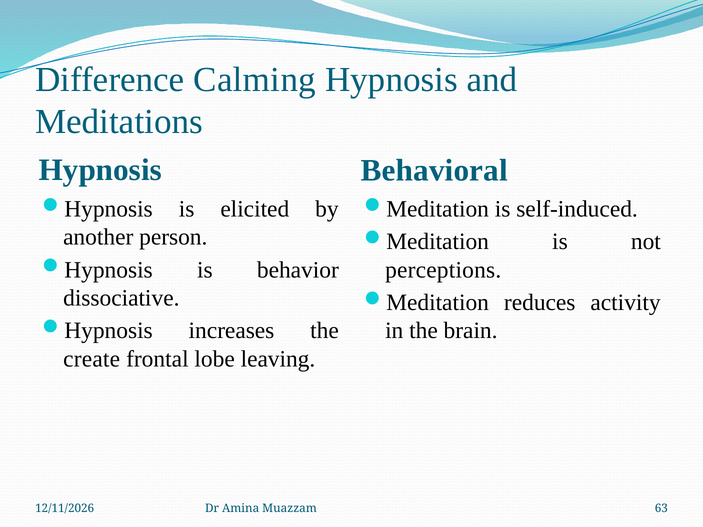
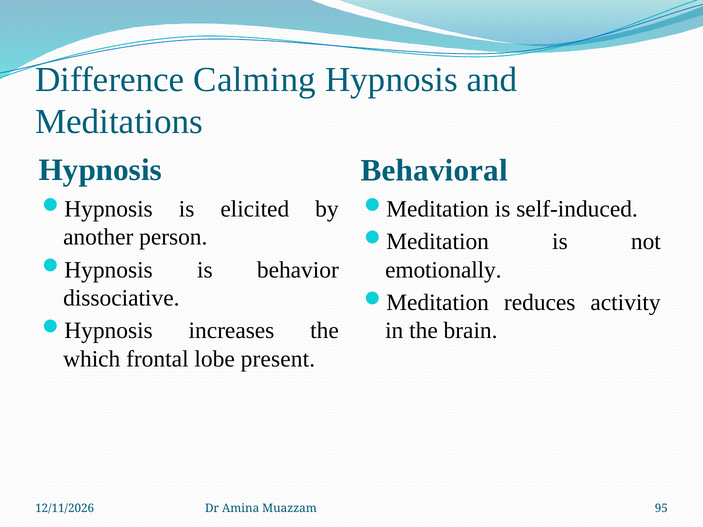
perceptions: perceptions -> emotionally (443, 270)
create: create -> which (92, 359)
leaving: leaving -> present (278, 359)
63: 63 -> 95 (661, 509)
